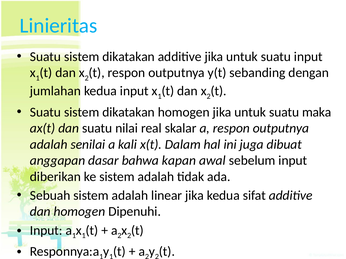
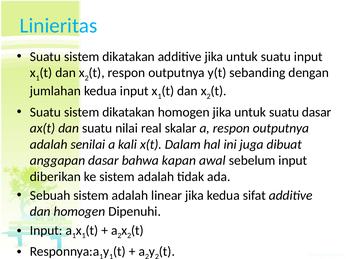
suatu maka: maka -> dasar (317, 112)
